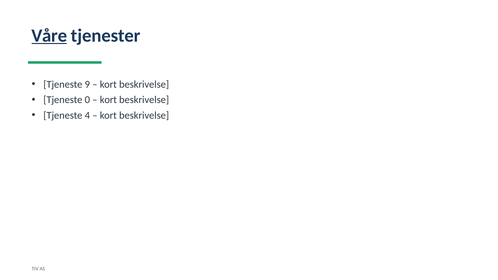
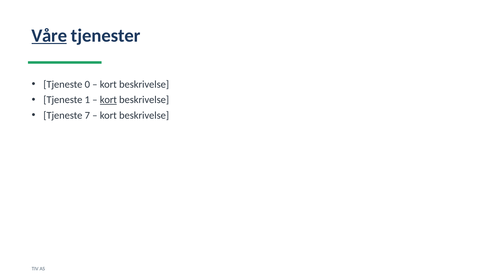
9: 9 -> 0 (87, 84)
0: 0 -> 1 (87, 100)
kort underline: none -> present (108, 100)
4: 4 -> 7 (87, 115)
